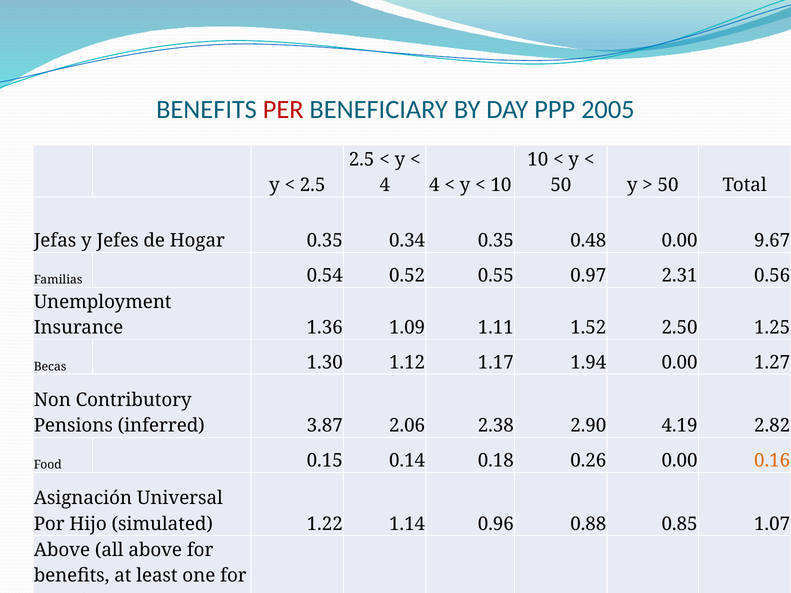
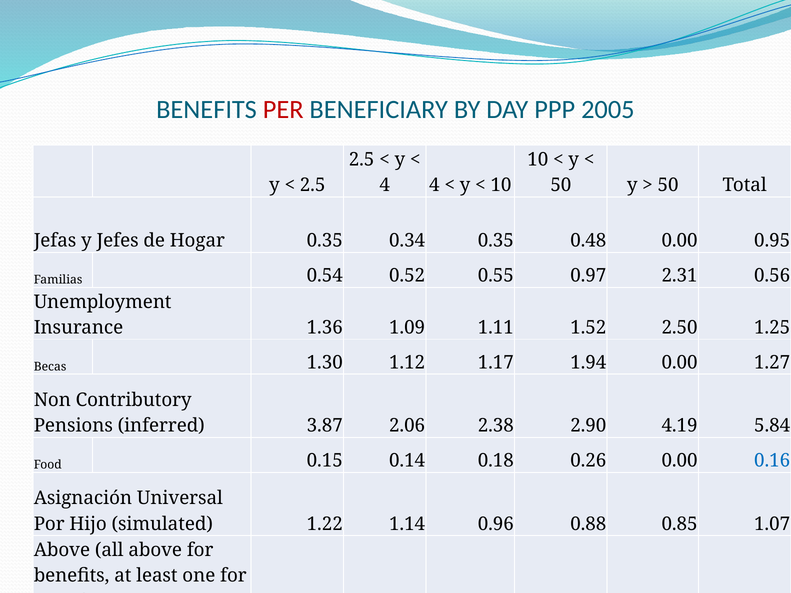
9.67: 9.67 -> 0.95 (772, 241)
2.82: 2.82 -> 5.84 (772, 426)
0.16 colour: orange -> blue (772, 461)
